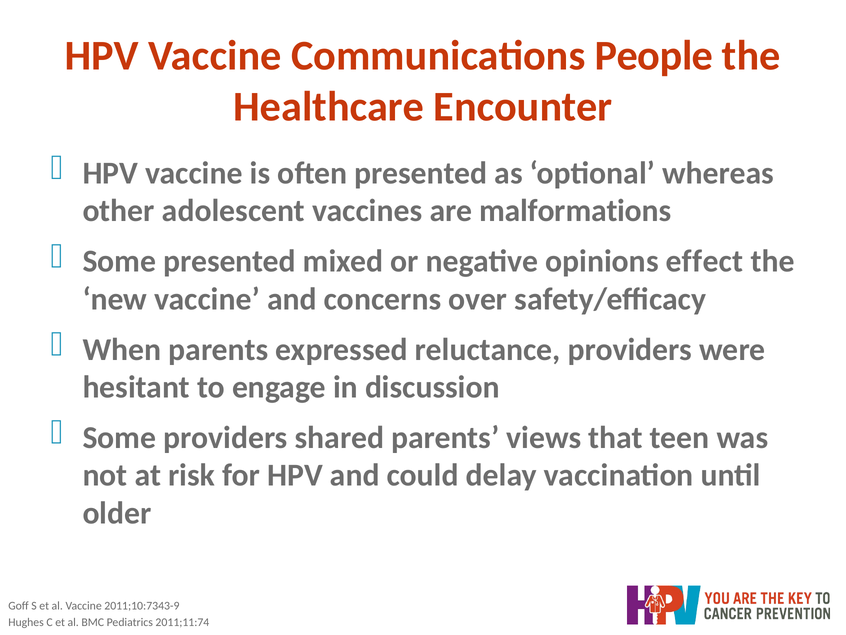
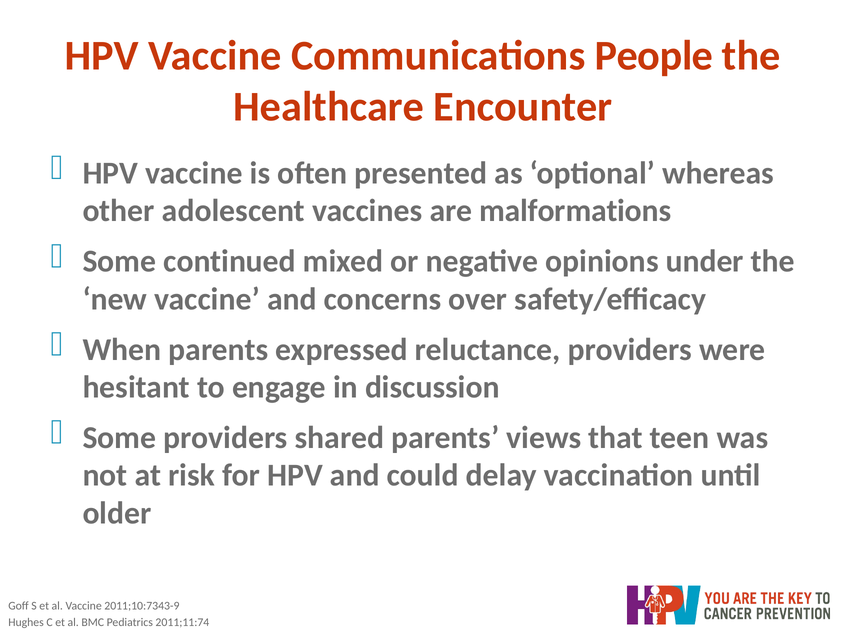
Some presented: presented -> continued (230, 261)
effect: effect -> under (705, 261)
